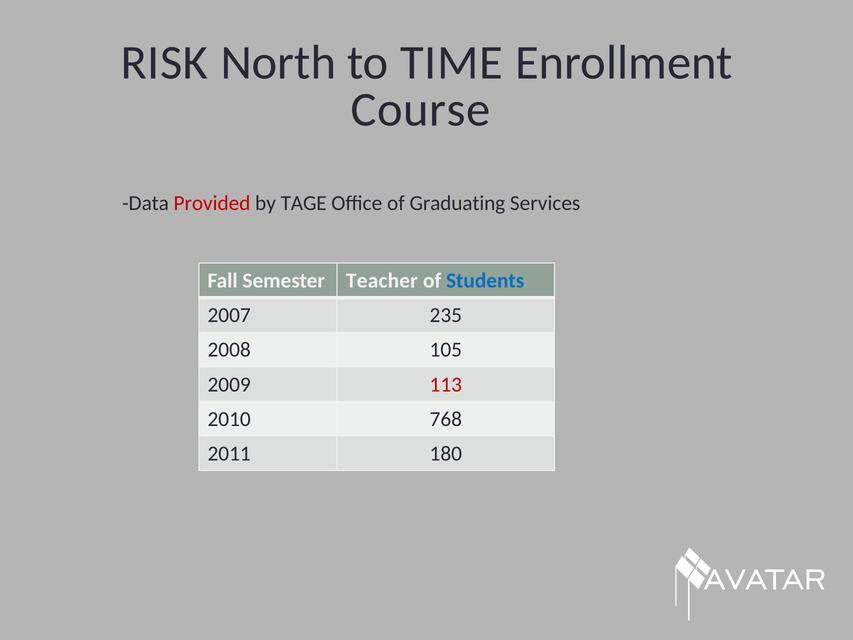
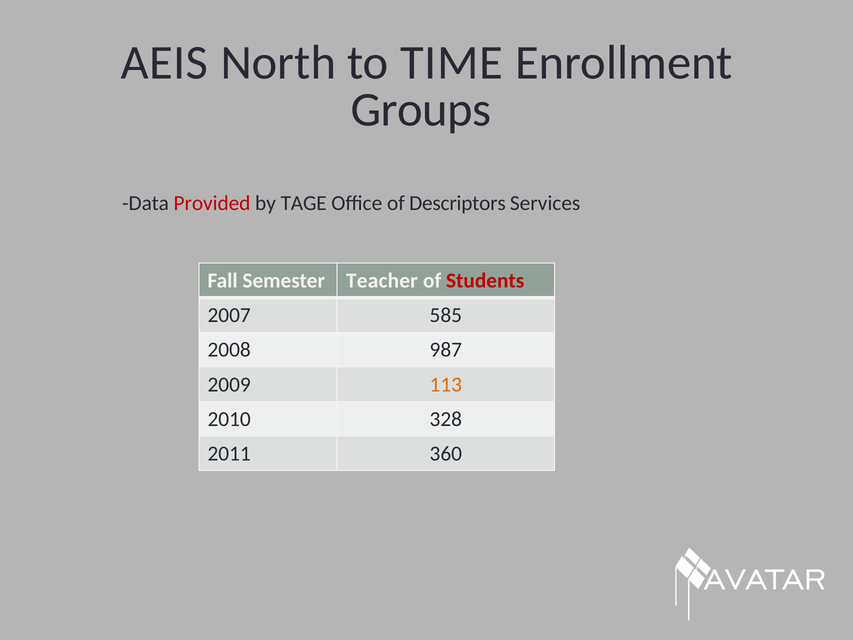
RISK: RISK -> AEIS (164, 63)
Course: Course -> Groups (421, 110)
Graduating: Graduating -> Descriptors (457, 203)
Students colour: blue -> red (485, 281)
235: 235 -> 585 (446, 315)
105: 105 -> 987 (446, 350)
113 colour: red -> orange (446, 384)
768: 768 -> 328 (446, 419)
180: 180 -> 360 (446, 454)
